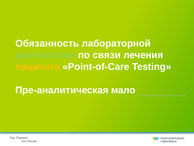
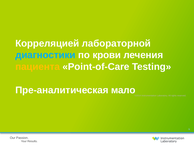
Обязанность: Обязанность -> Корреляцией (47, 43)
диагностики colour: light green -> light blue (45, 55)
связи: связи -> крови (107, 55)
